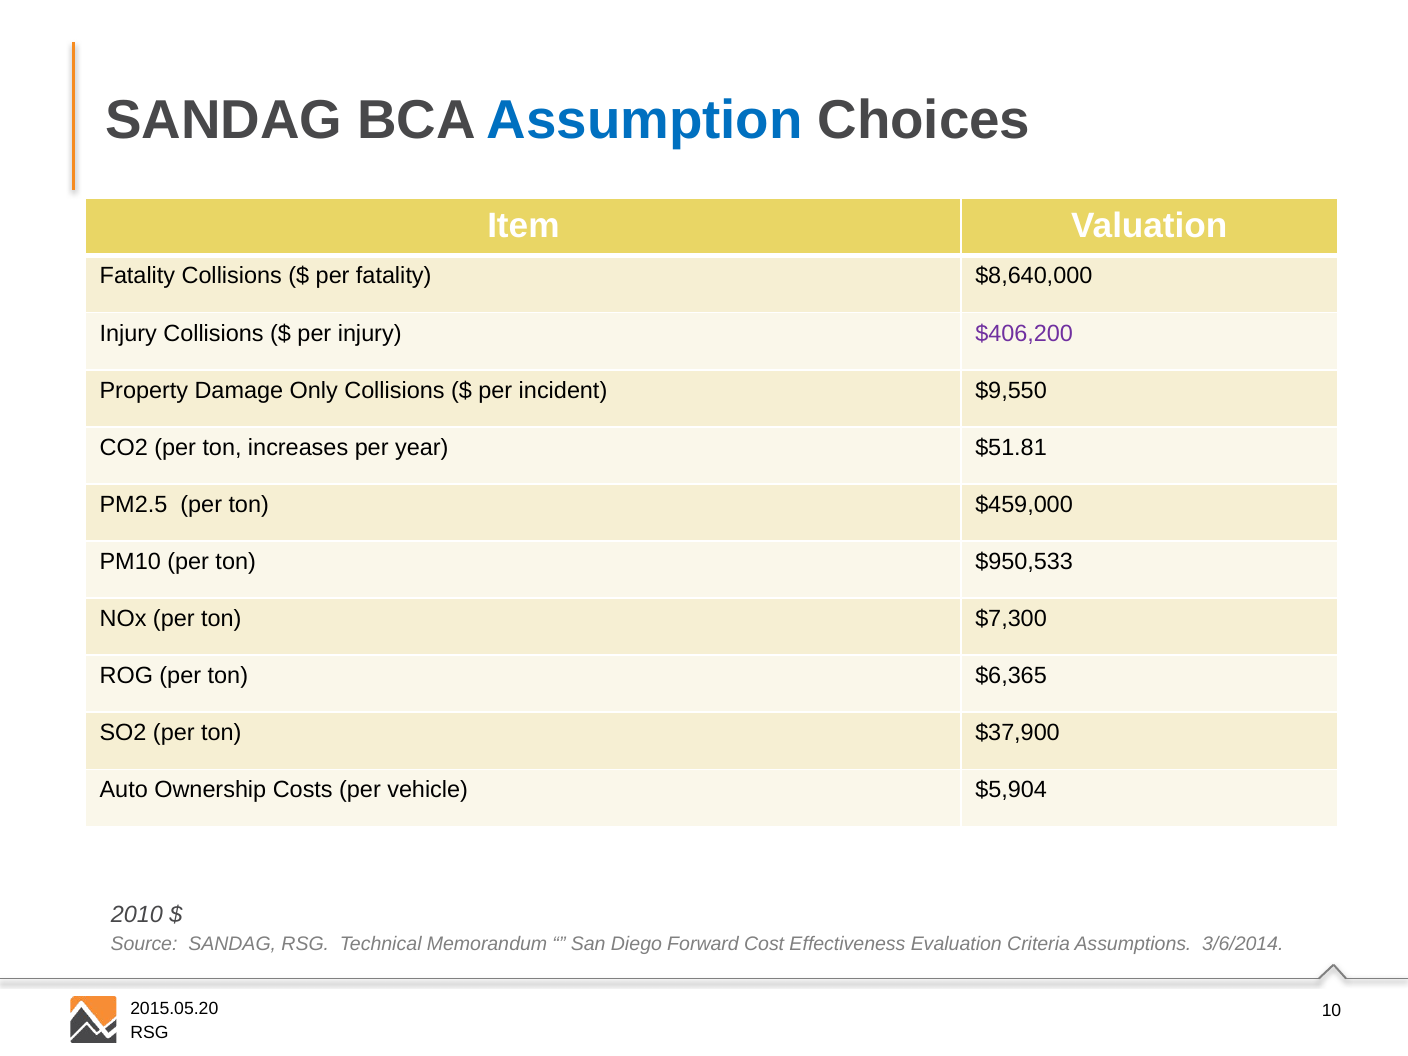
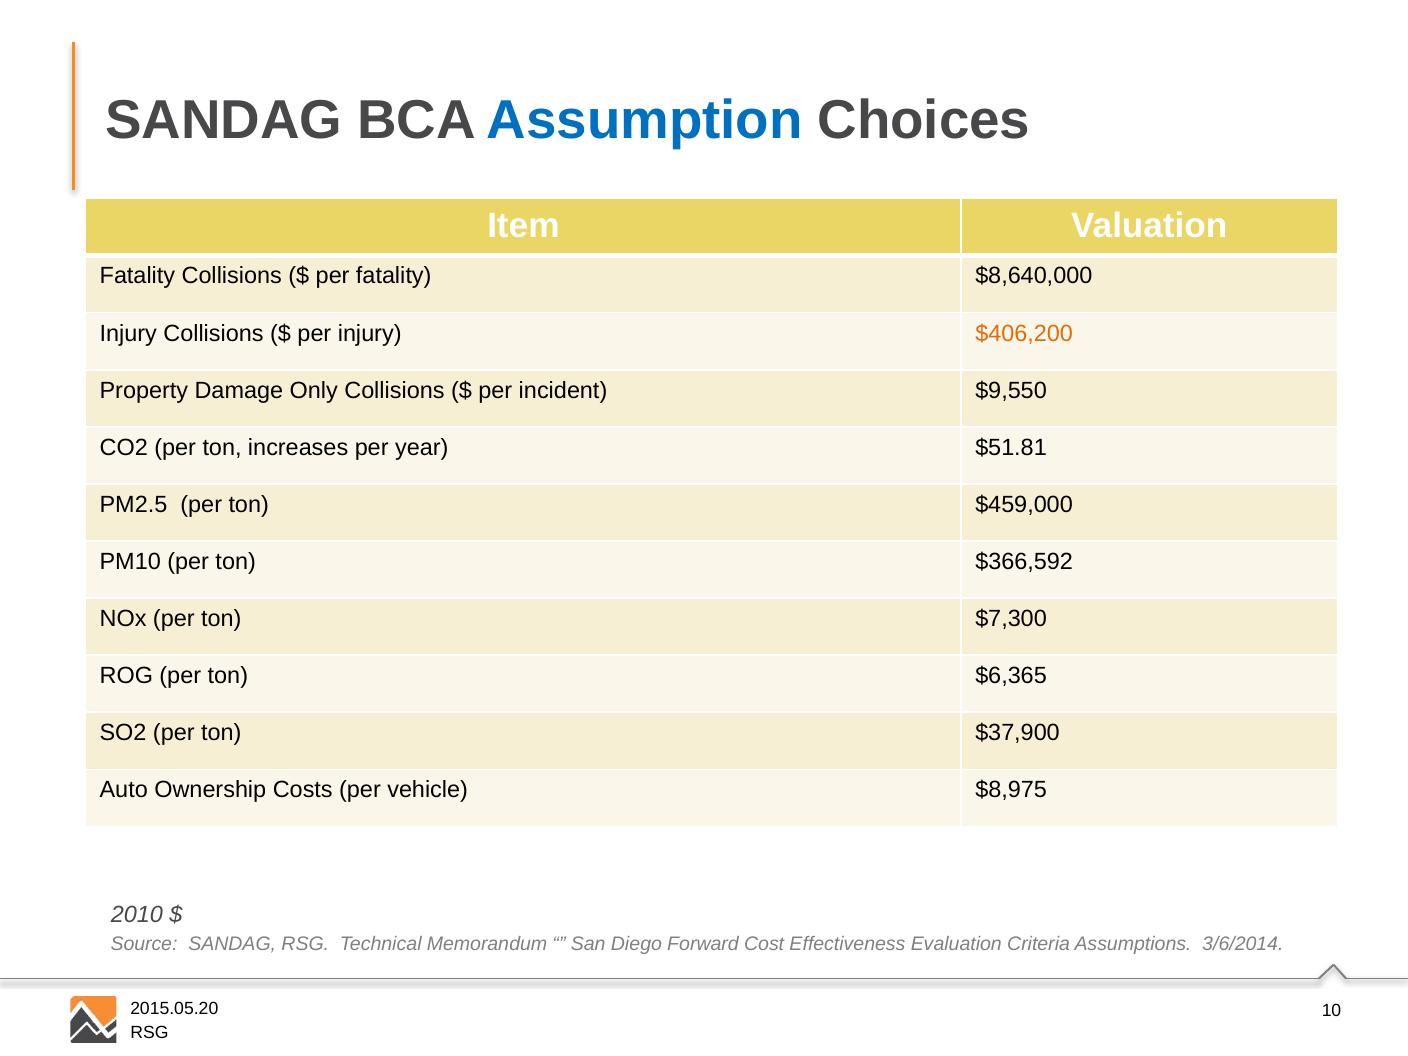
$406,200 colour: purple -> orange (1024, 333)
$950,533: $950,533 -> $366,592 (1024, 562)
$5,904: $5,904 -> $8,975 (1011, 790)
